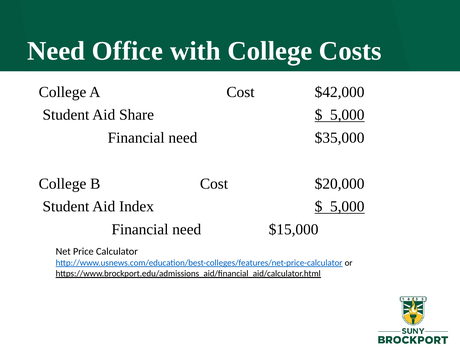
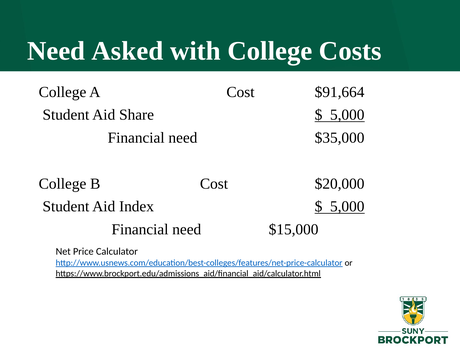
Office: Office -> Asked (127, 51)
$42,000: $42,000 -> $91,664 (340, 92)
